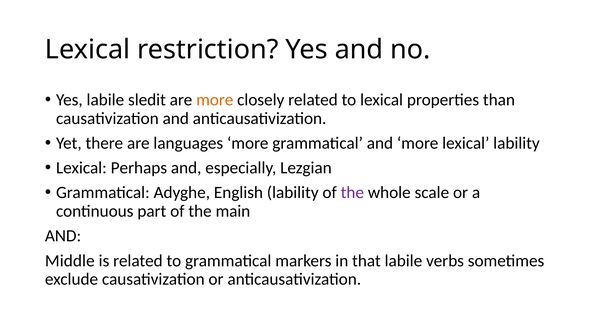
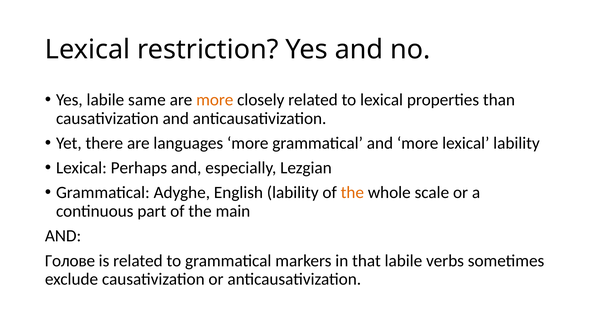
sledit: sledit -> same (147, 100)
the colour: purple -> orange (352, 193)
Middle: Middle -> Голове (70, 261)
